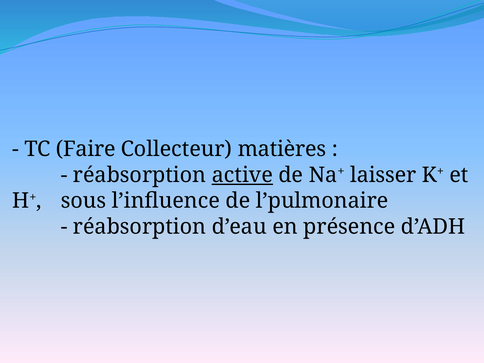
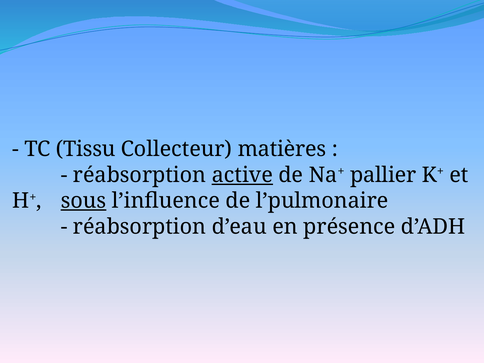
Faire: Faire -> Tissu (86, 149)
laisser: laisser -> pallier (383, 175)
sous underline: none -> present (83, 201)
